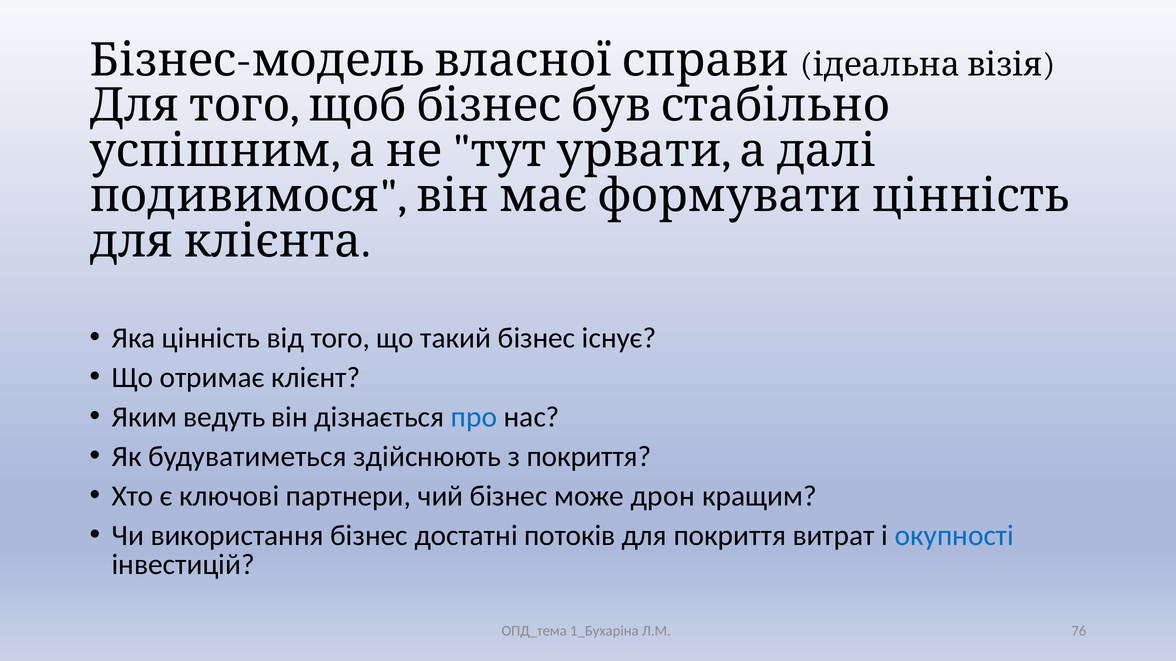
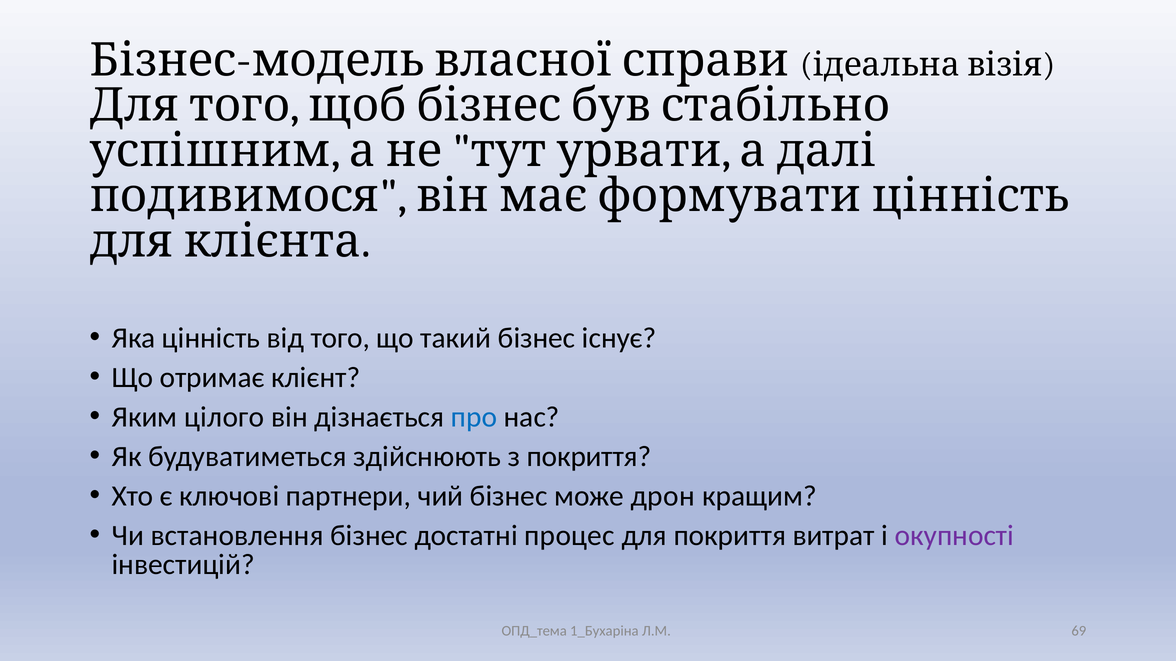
ведуть: ведуть -> цілого (224, 417)
використання: використання -> встановлення (237, 536)
потоків: потоків -> процес (570, 536)
окупності colour: blue -> purple (954, 536)
76: 76 -> 69 (1079, 632)
